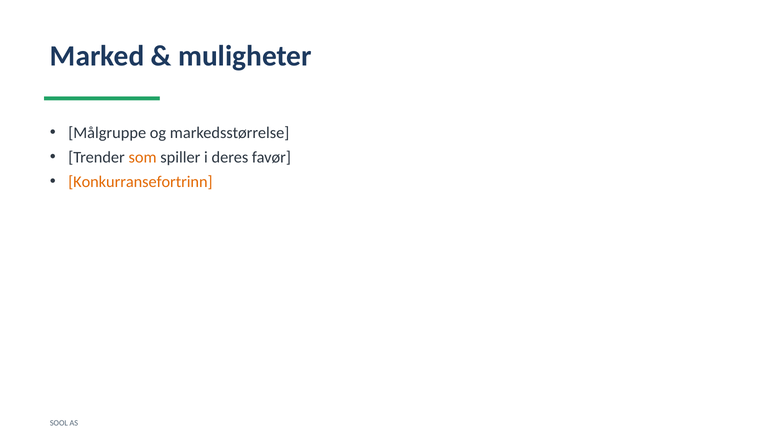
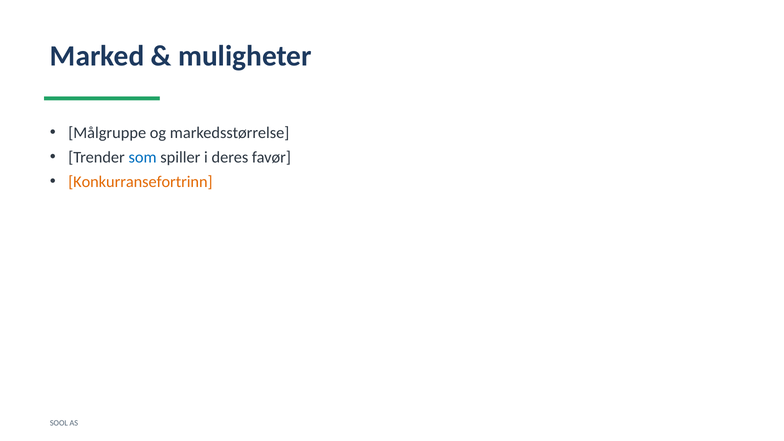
som colour: orange -> blue (143, 157)
